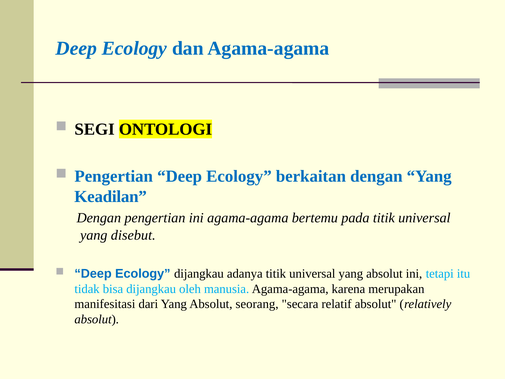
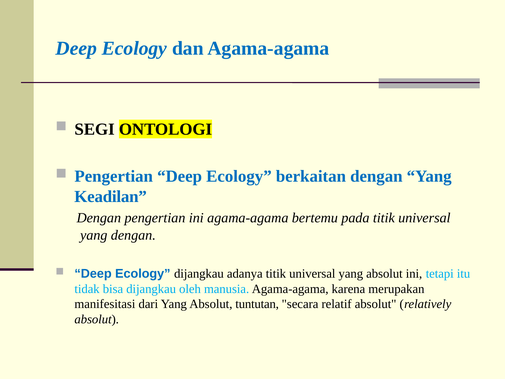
yang disebut: disebut -> dengan (133, 235)
seorang: seorang -> tuntutan (257, 304)
